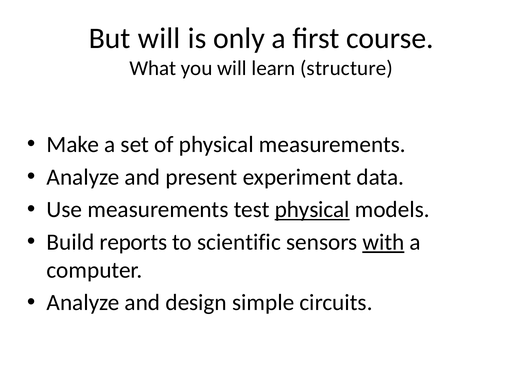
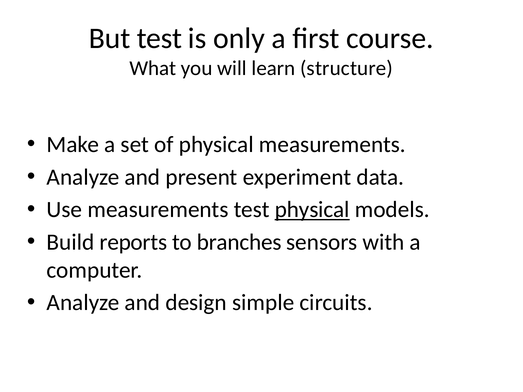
But will: will -> test (159, 38)
scientific: scientific -> branches (239, 242)
with underline: present -> none (383, 242)
